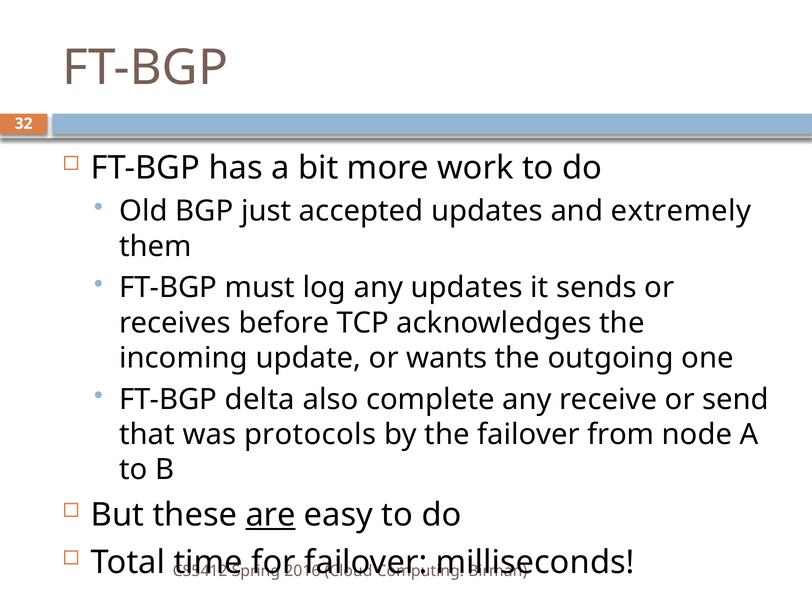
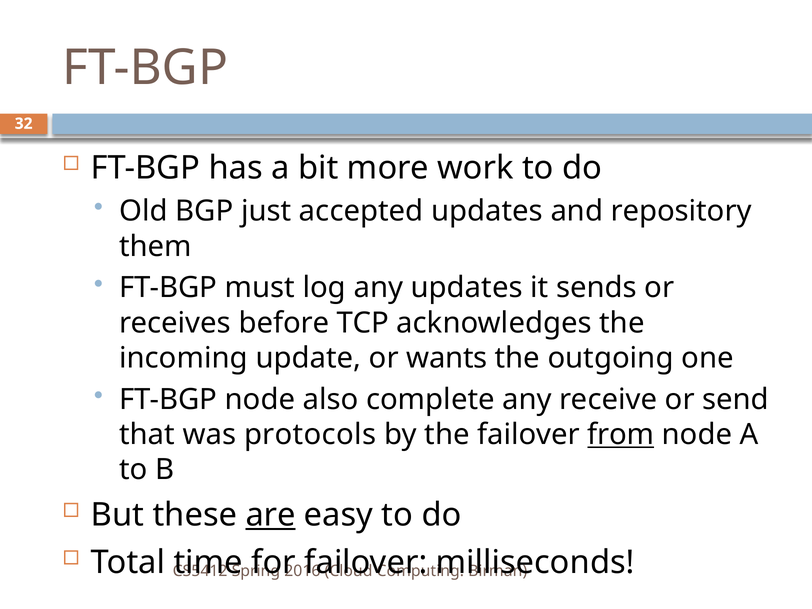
extremely: extremely -> repository (681, 211)
FT-BGP delta: delta -> node (260, 399)
from underline: none -> present (621, 435)
